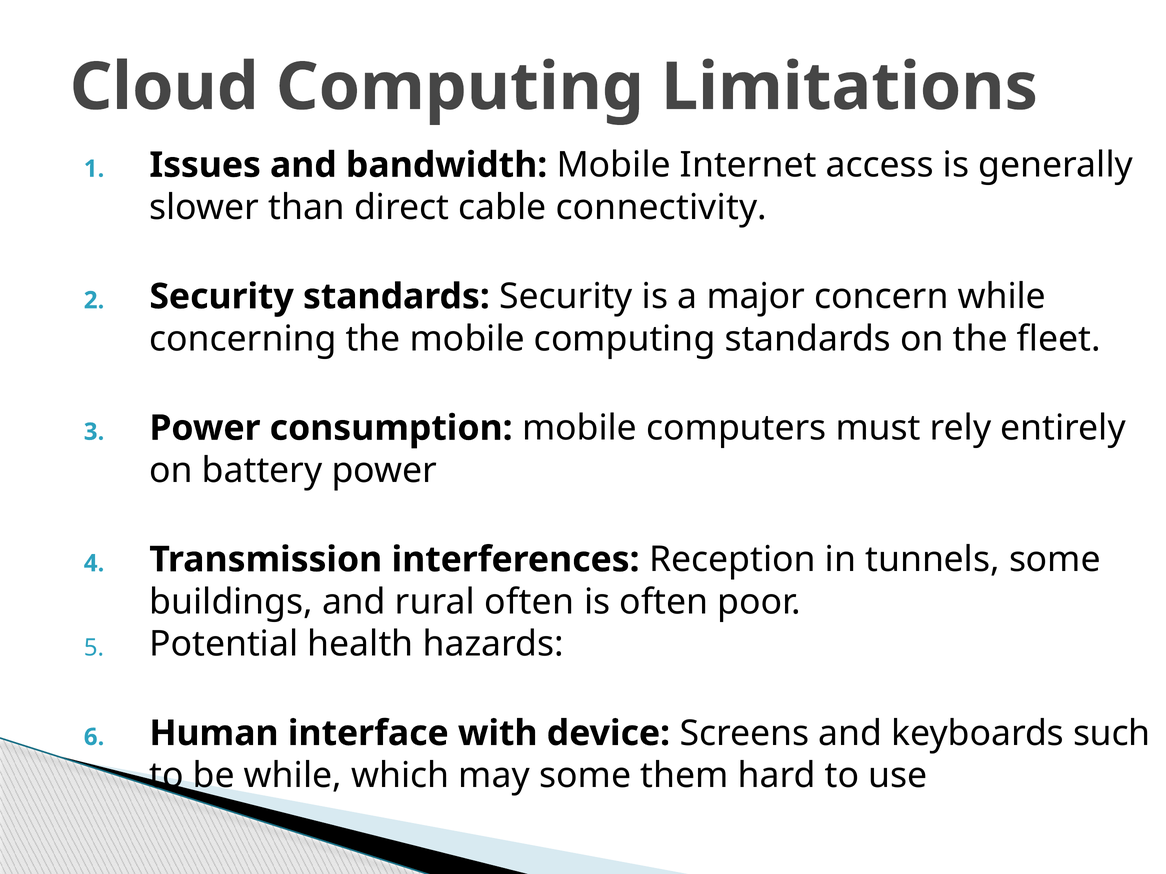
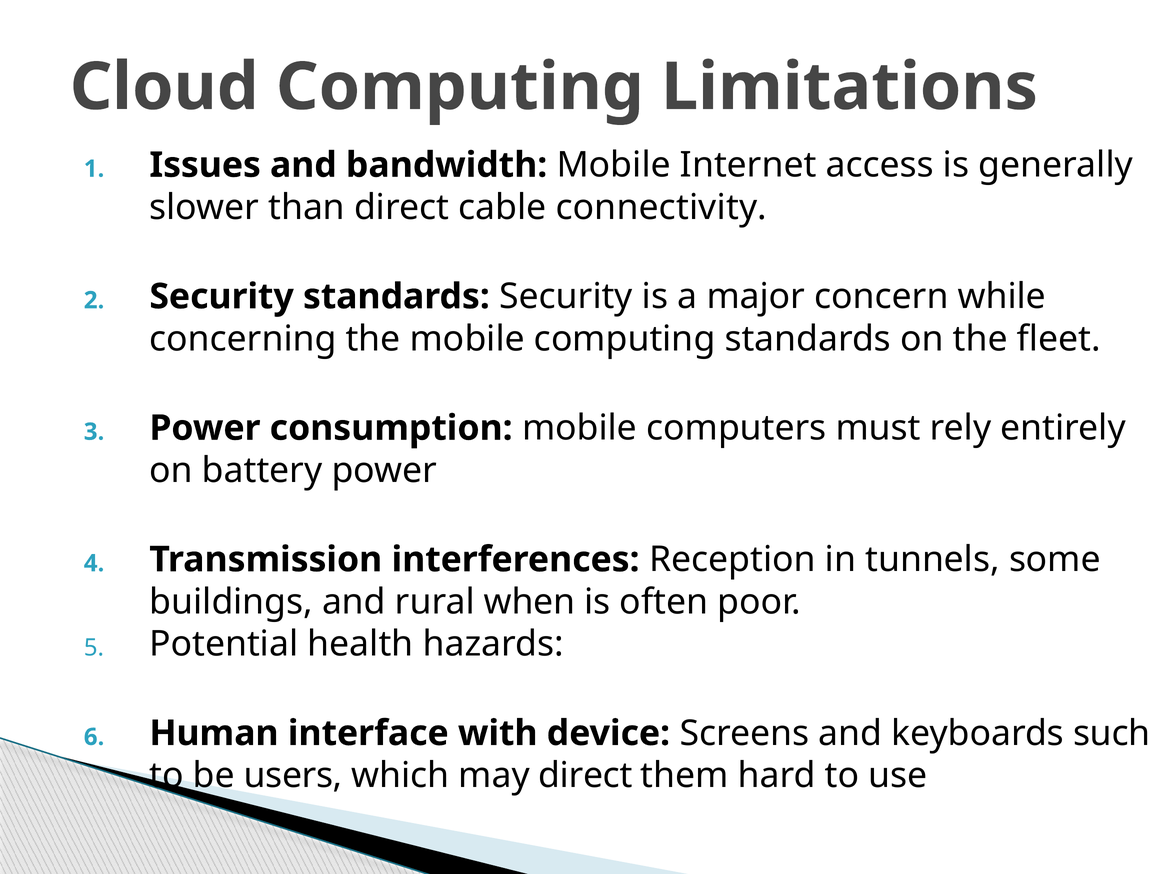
rural often: often -> when (530, 602)
be while: while -> users (293, 776)
may some: some -> direct (585, 776)
